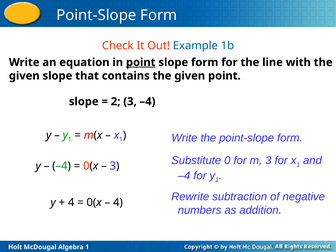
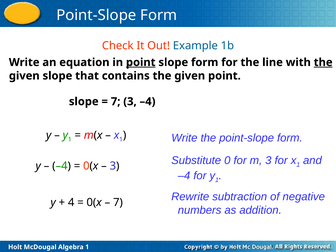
the underline: none -> present (323, 62)
2: 2 -> 7 (116, 102)
4: 4 -> 7 (118, 202)
